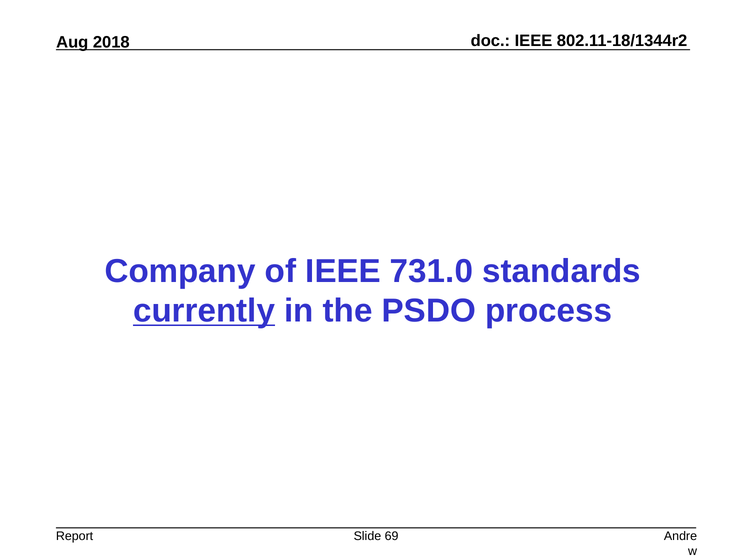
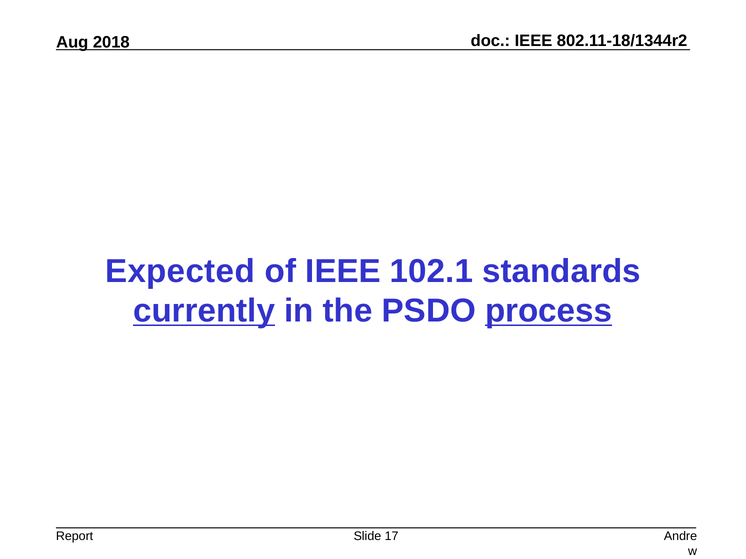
Company: Company -> Expected (180, 271)
731.0: 731.0 -> 102.1 (431, 271)
process underline: none -> present (549, 311)
69: 69 -> 17 (392, 537)
